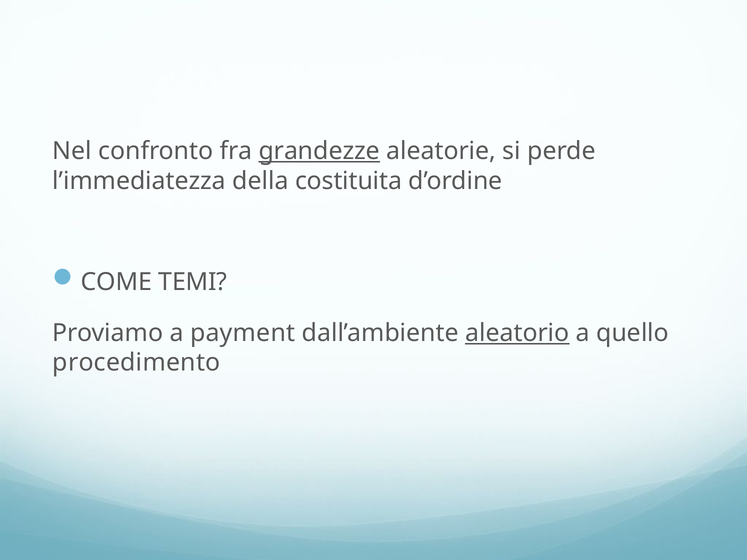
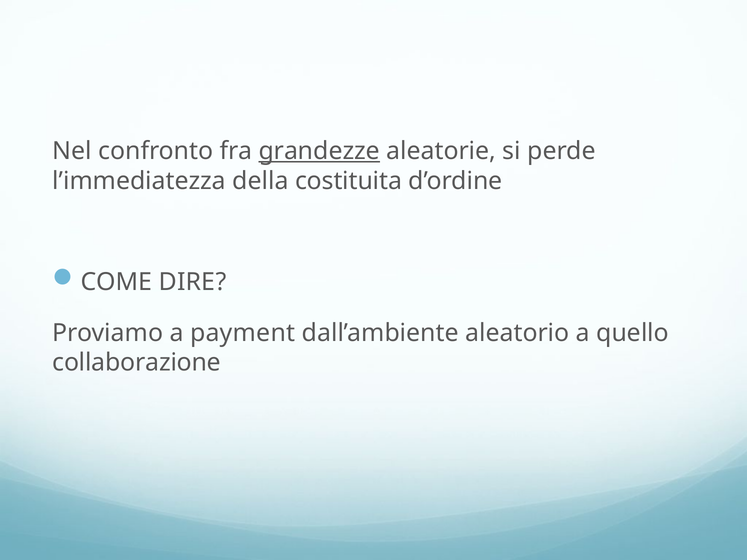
TEMI: TEMI -> DIRE (193, 282)
aleatorio underline: present -> none (517, 333)
procedimento: procedimento -> collaborazione (137, 363)
